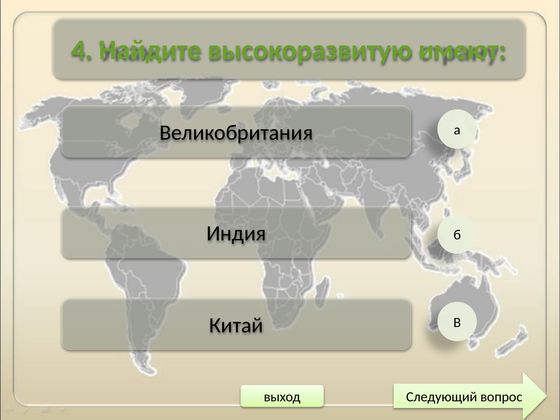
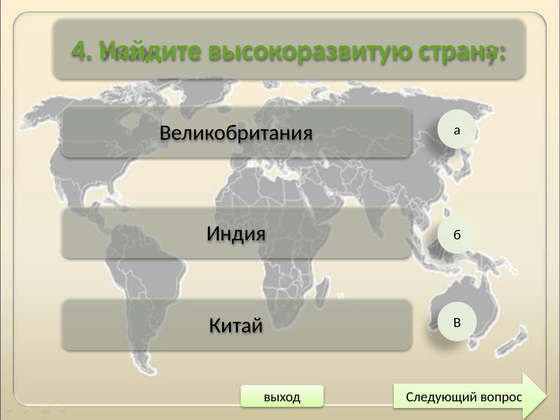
имеют: имеют -> страна (462, 50)
